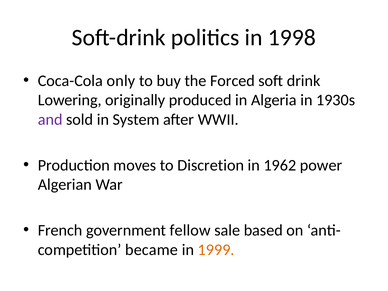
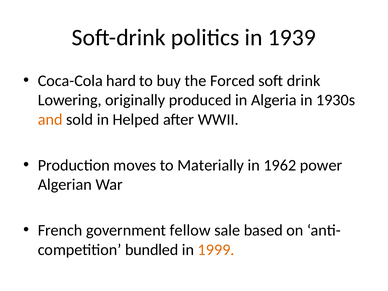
1998: 1998 -> 1939 (292, 38)
only: only -> hard (121, 81)
and colour: purple -> orange (50, 119)
System: System -> Helped (136, 119)
Discretion: Discretion -> Materially (211, 165)
became: became -> bundled (152, 250)
